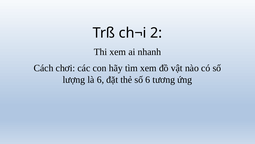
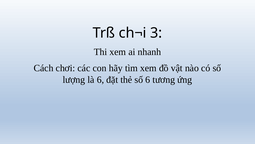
2: 2 -> 3 (156, 33)
